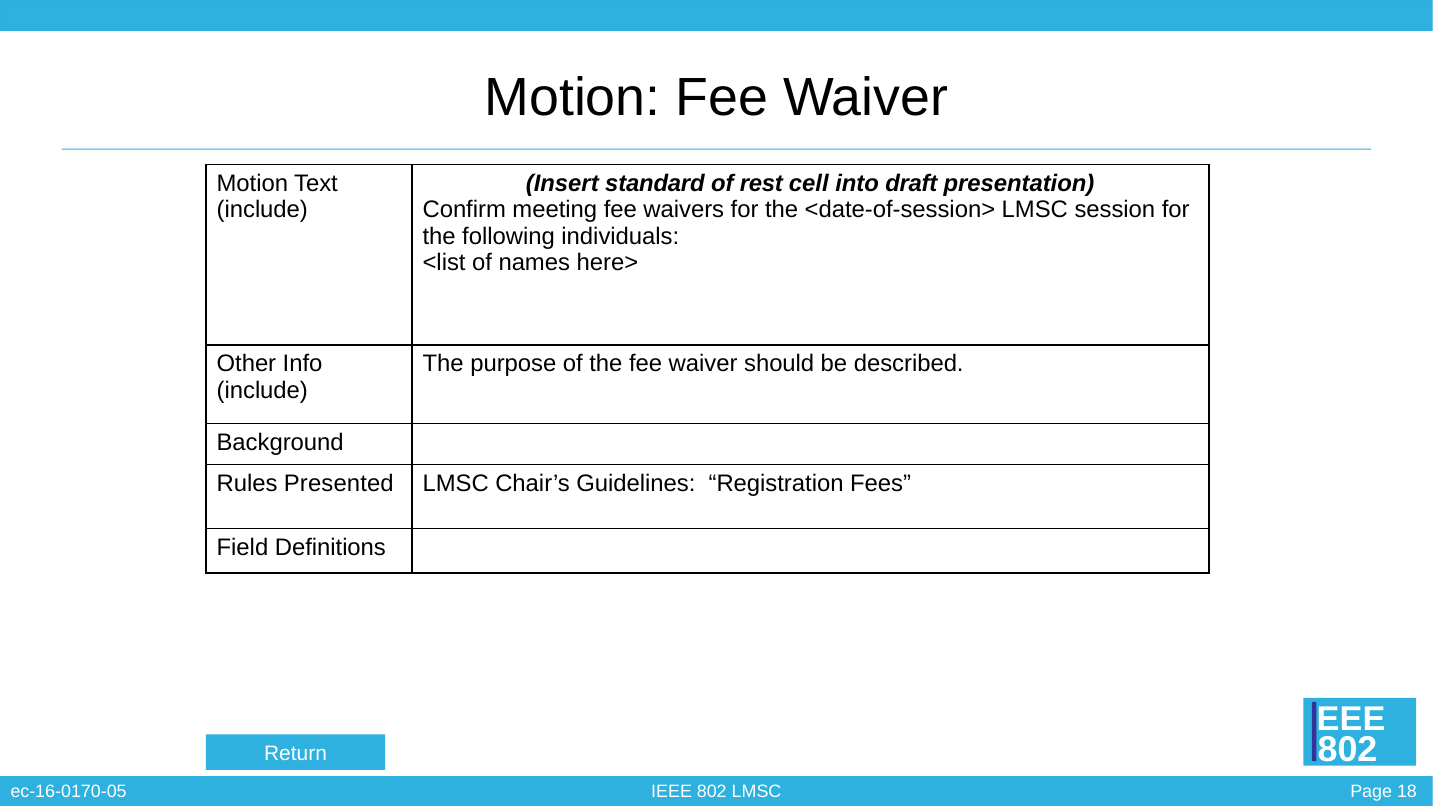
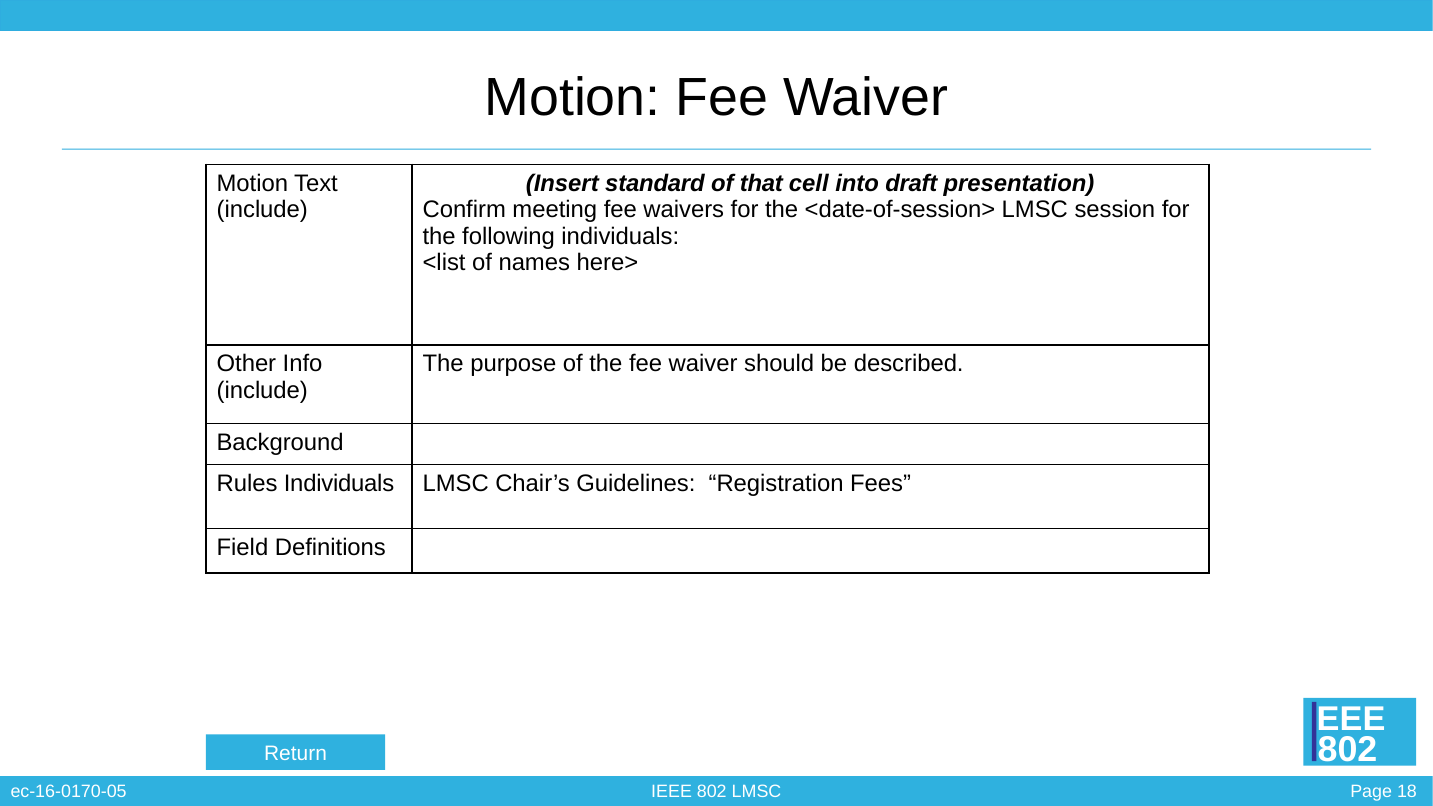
rest: rest -> that (761, 183)
Rules Presented: Presented -> Individuals (339, 483)
